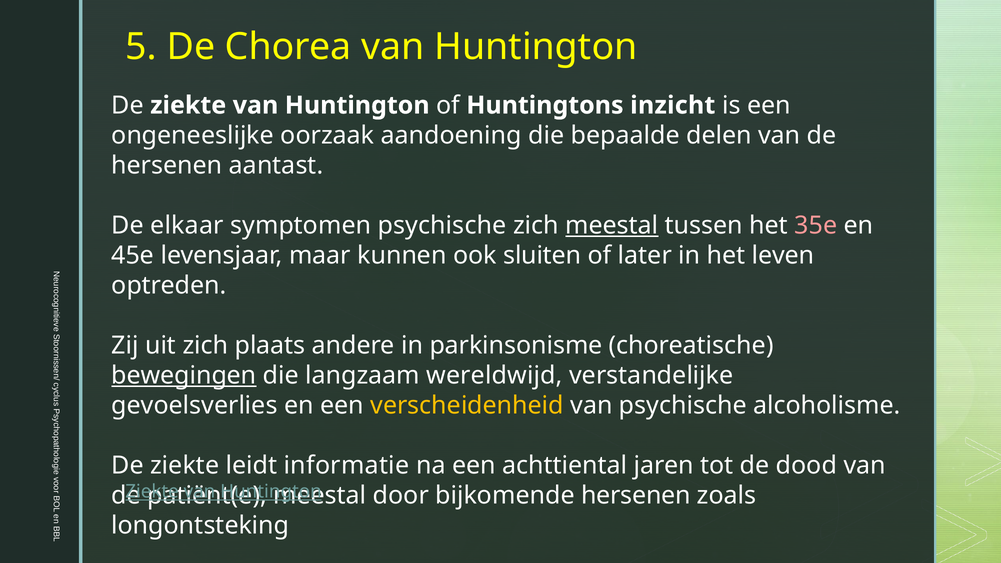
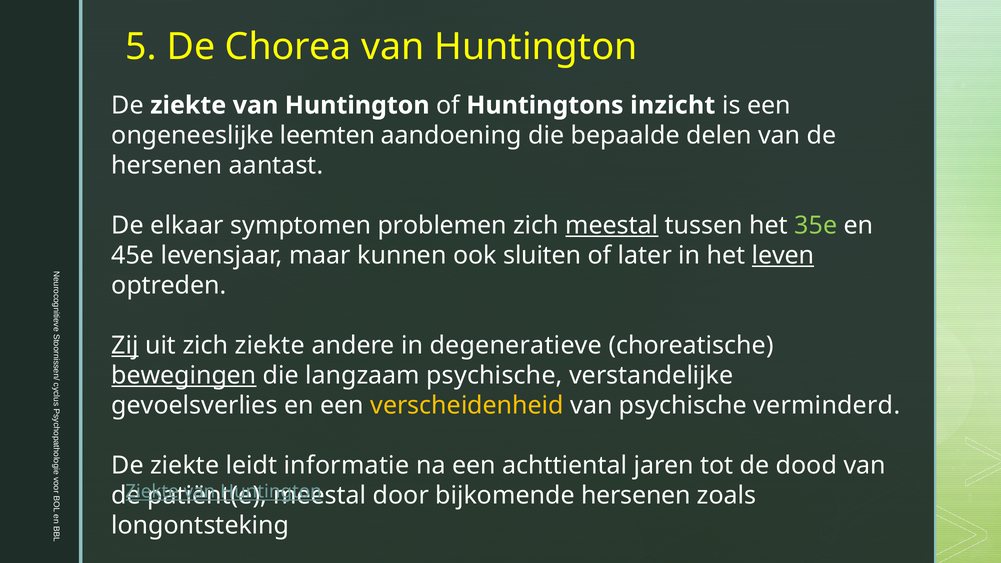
oorzaak: oorzaak -> leemten (327, 135)
symptomen psychische: psychische -> problemen (442, 225)
35e colour: pink -> light green (816, 225)
leven underline: none -> present (783, 256)
Zij underline: none -> present (125, 346)
zich plaats: plaats -> ziekte (270, 346)
parkinsonisme: parkinsonisme -> degeneratieve (516, 346)
langzaam wereldwijd: wereldwijd -> psychische (494, 376)
alcoholisme: alcoholisme -> verminderd (827, 406)
